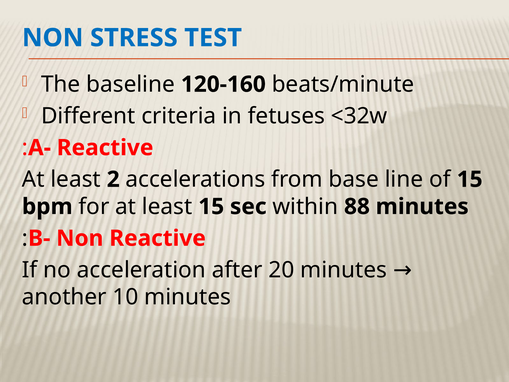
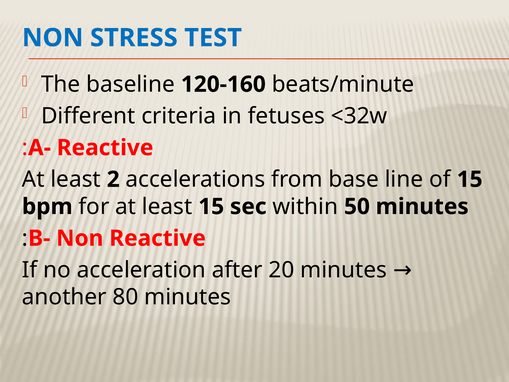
88: 88 -> 50 (357, 206)
10: 10 -> 80 (125, 297)
